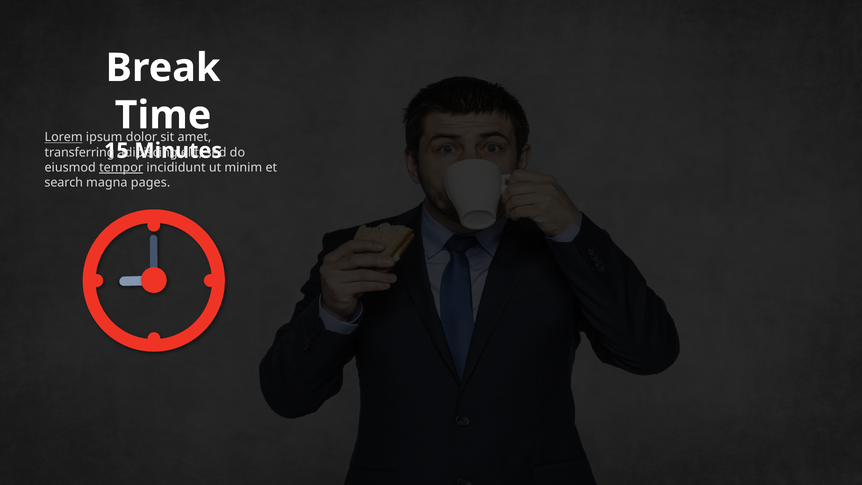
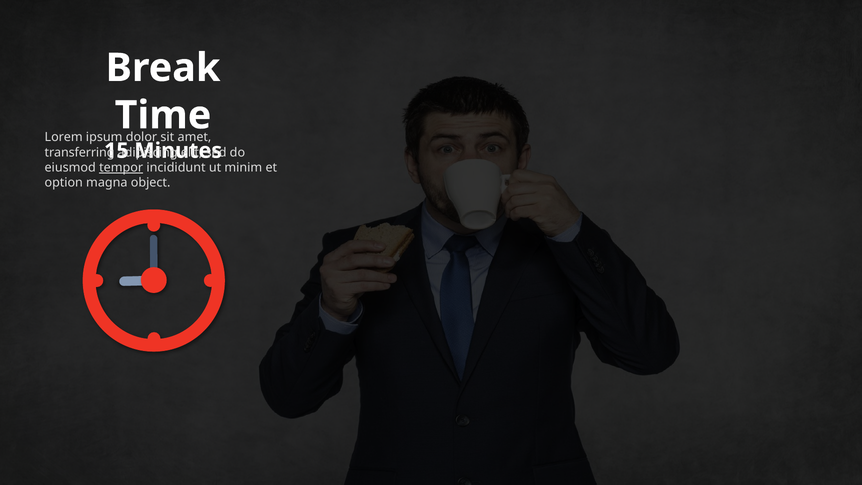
Lorem underline: present -> none (64, 137)
search: search -> option (64, 183)
pages: pages -> object (151, 183)
